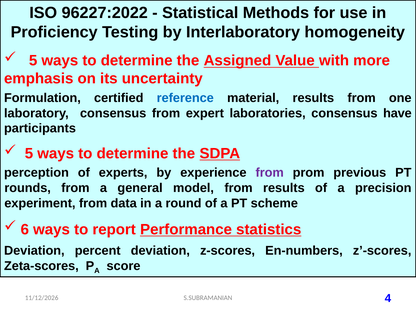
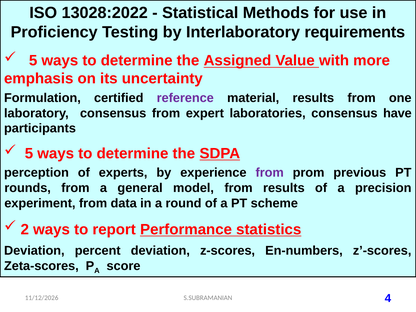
96227:2022: 96227:2022 -> 13028:2022 (105, 13)
homogeneity: homogeneity -> requirements (355, 32)
reference colour: blue -> purple (185, 98)
6: 6 -> 2 (25, 229)
